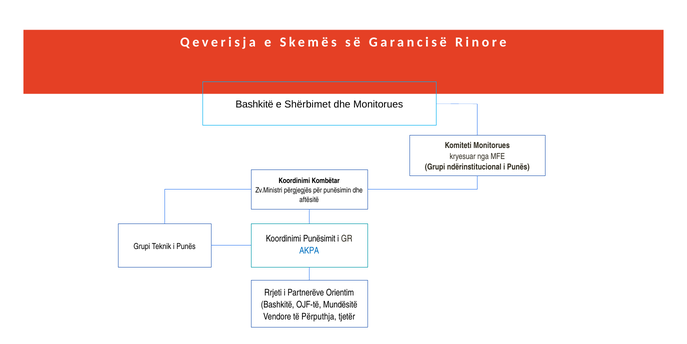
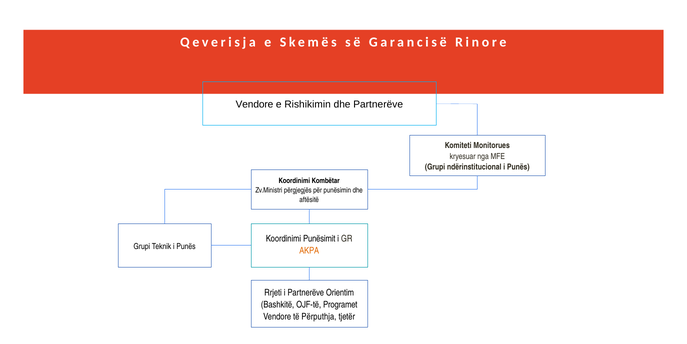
Bashkitë: Bashkitë -> Vendore (255, 104)
Shërbimet: Shërbimet -> Rishikimin (308, 104)
dhe Monitorues: Monitorues -> Partnerëve (378, 104)
AKPA colour: blue -> orange (309, 251)
Mundësitë: Mundësitë -> Programet (340, 304)
